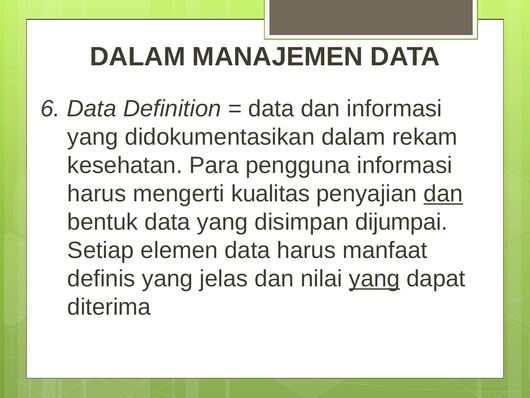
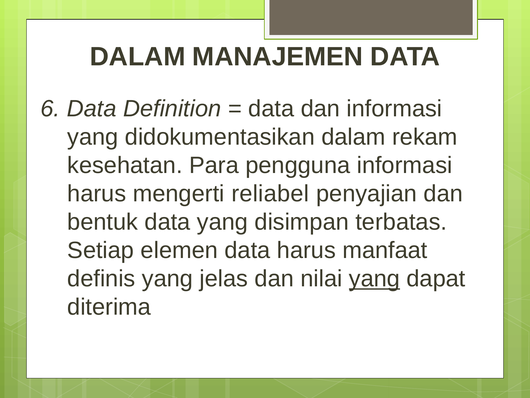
kualitas: kualitas -> reliabel (270, 194)
dan underline: present -> none (443, 194)
dijumpai: dijumpai -> terbatas (401, 222)
